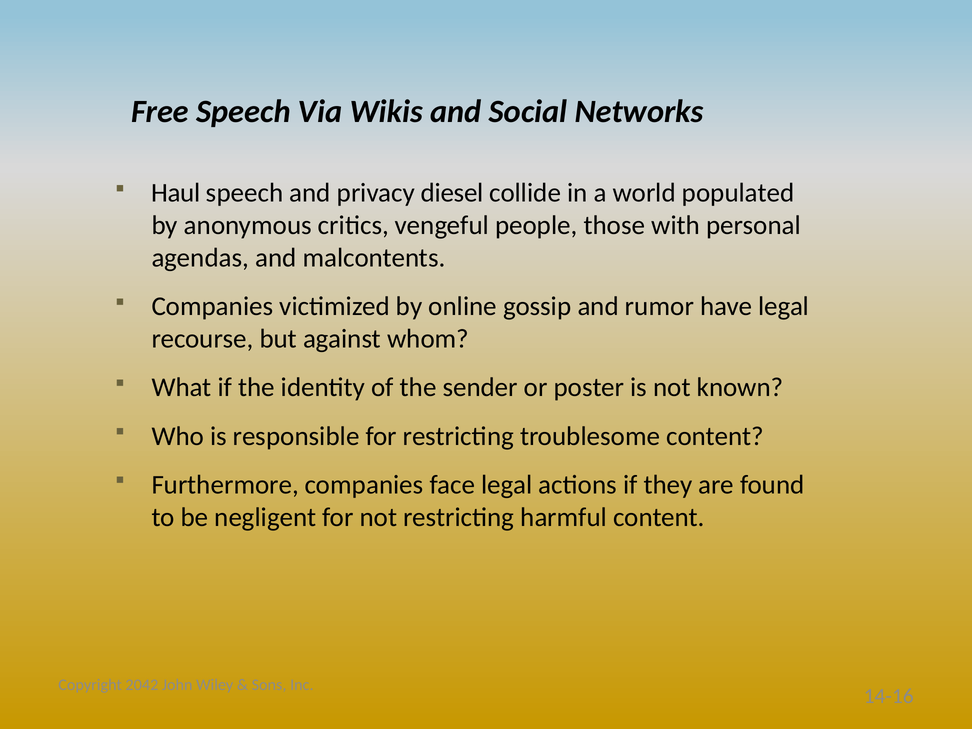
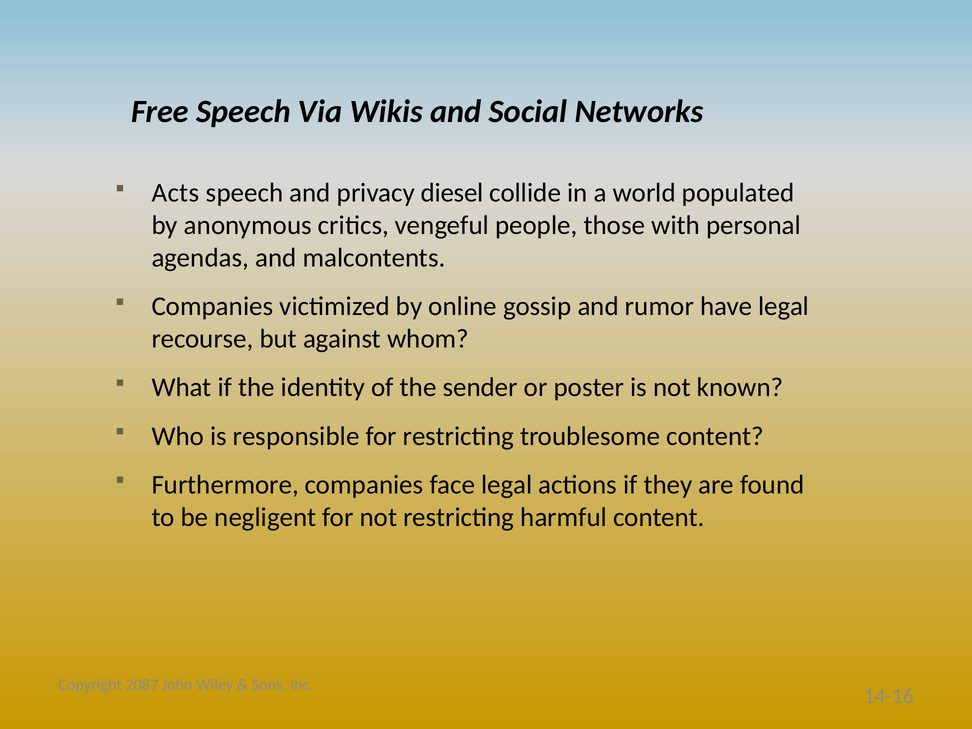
Haul: Haul -> Acts (175, 193)
2042: 2042 -> 2087 (142, 685)
